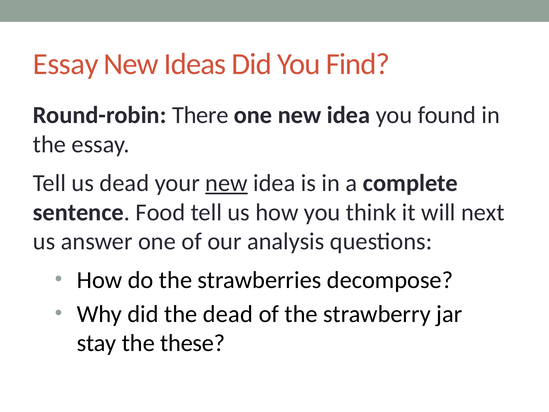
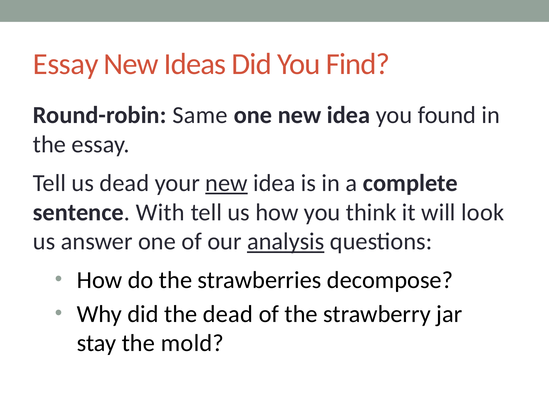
There: There -> Same (200, 115)
Food: Food -> With (160, 212)
next: next -> look (483, 212)
analysis underline: none -> present (286, 241)
these: these -> mold (192, 343)
